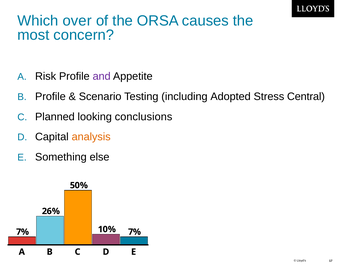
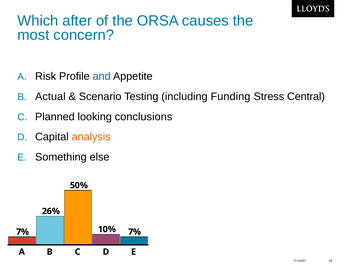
over: over -> after (77, 21)
and colour: purple -> blue (102, 76)
Profile: Profile -> Actual (50, 96)
Adopted: Adopted -> Funding (231, 96)
